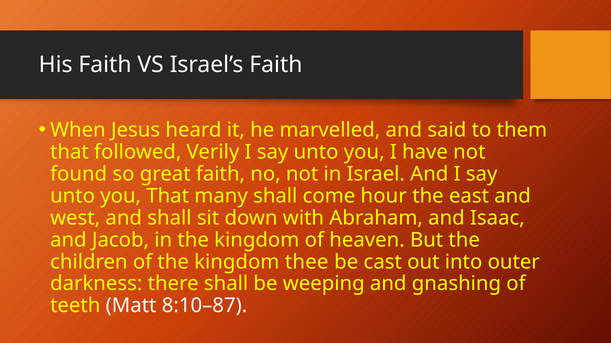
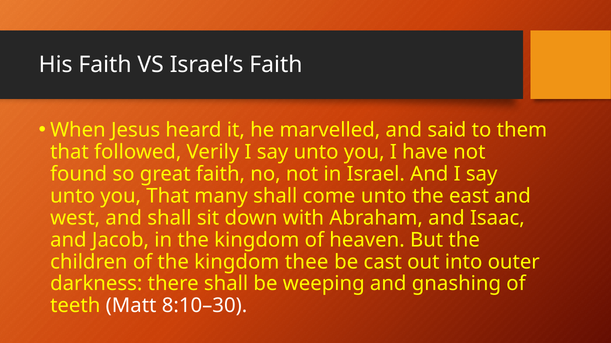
come hour: hour -> unto (384, 196)
8:10–87: 8:10–87 -> 8:10–30 (205, 306)
